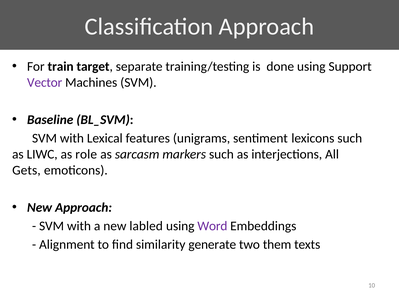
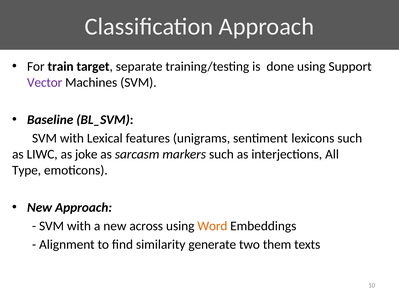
role: role -> joke (86, 154)
Gets: Gets -> Type (27, 170)
labled: labled -> across (146, 226)
Word colour: purple -> orange (212, 226)
